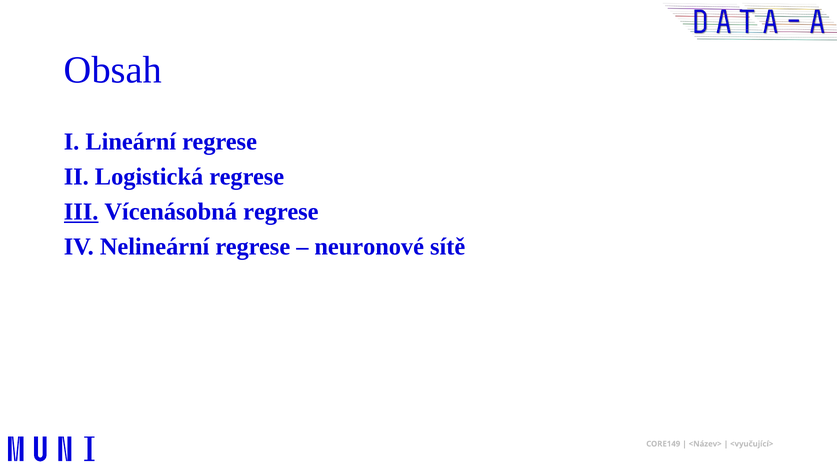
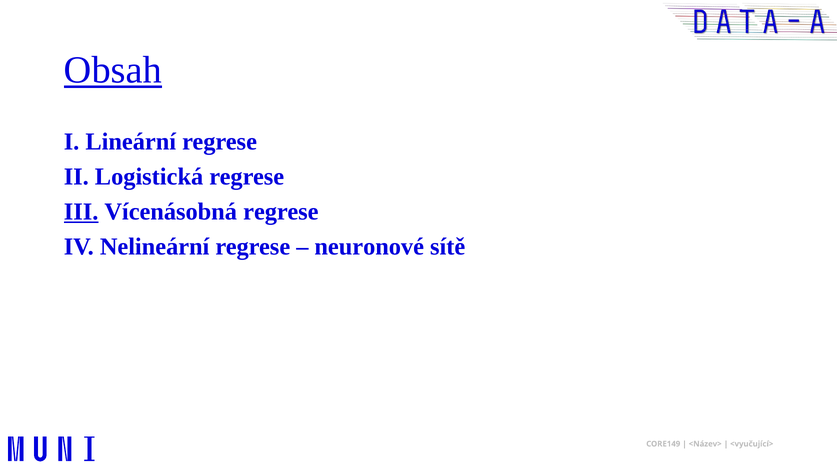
Obsah underline: none -> present (113, 70)
